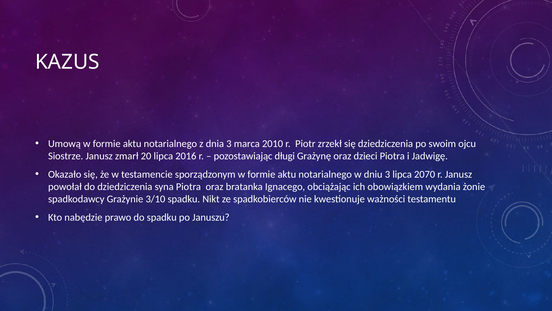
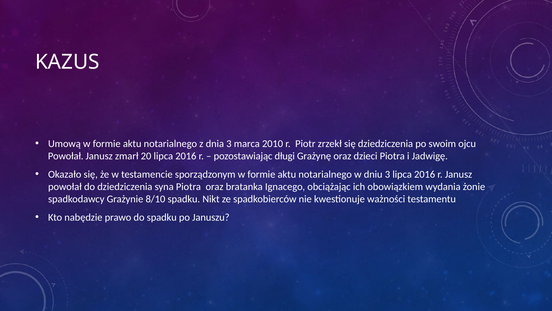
Siostrze: Siostrze -> Powołał (66, 156)
3 lipca 2070: 2070 -> 2016 (425, 174)
3/10: 3/10 -> 8/10 (155, 199)
